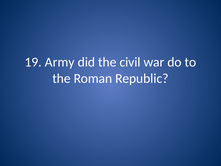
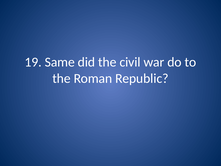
Army: Army -> Same (60, 62)
